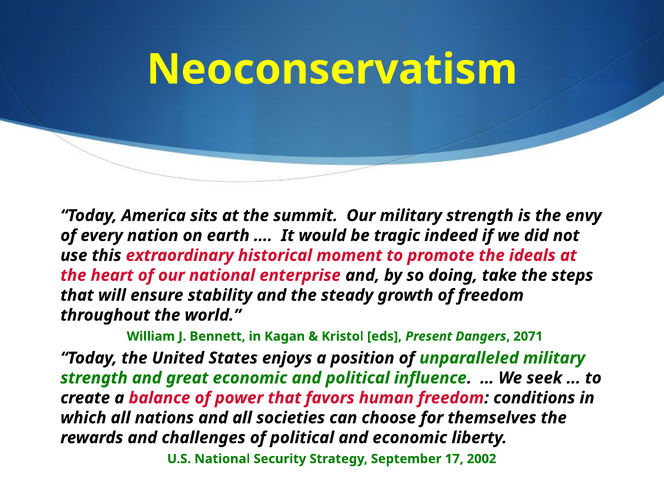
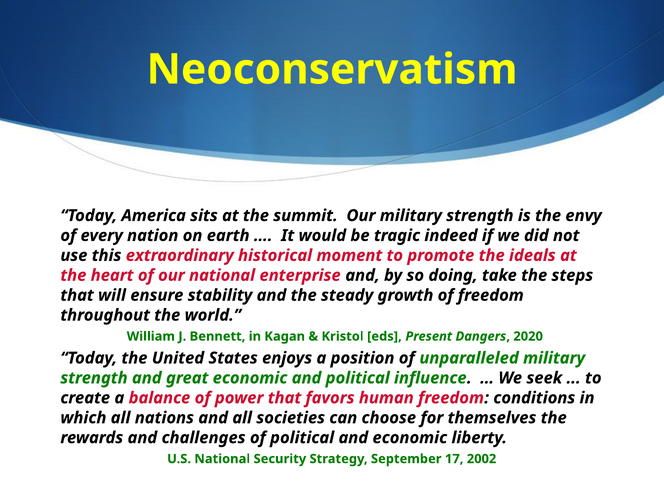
2071: 2071 -> 2020 (528, 336)
